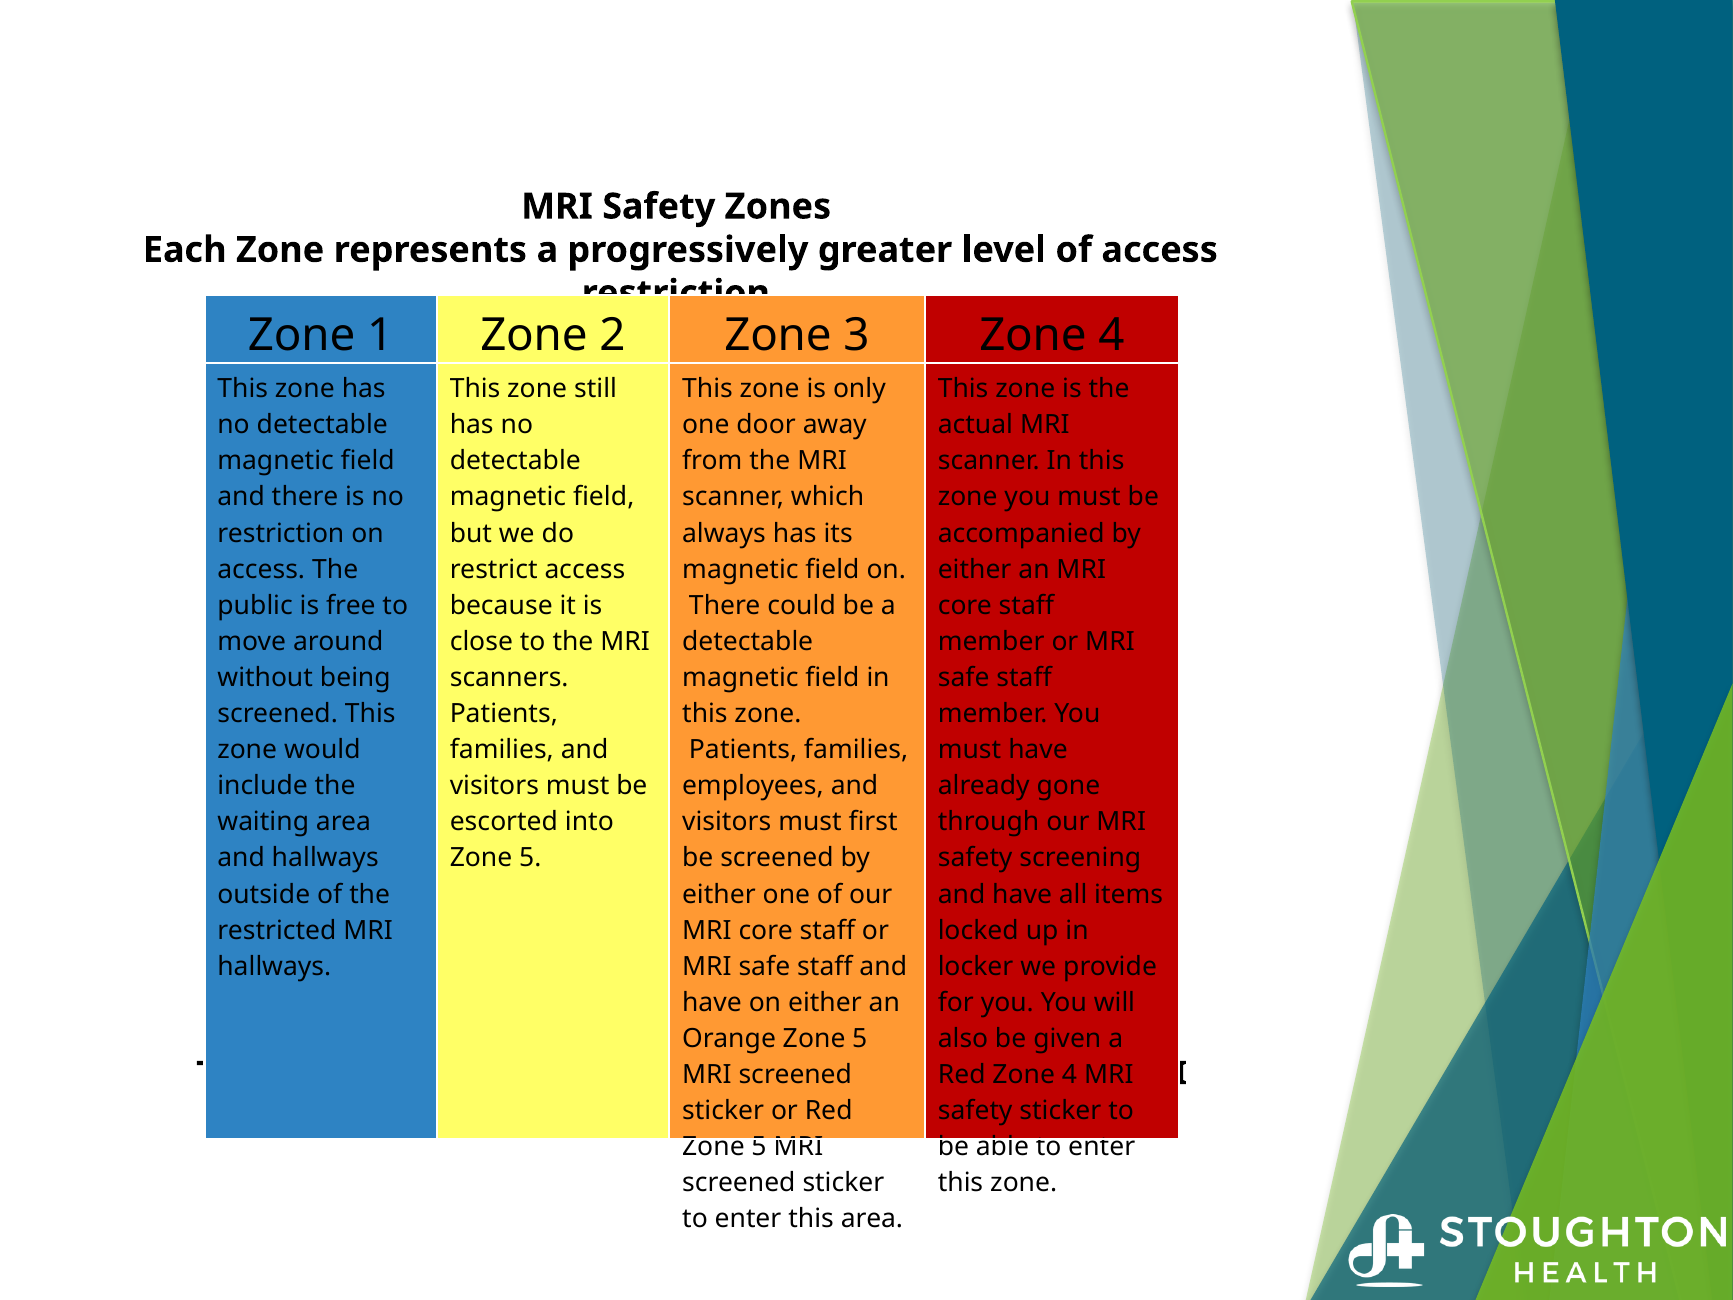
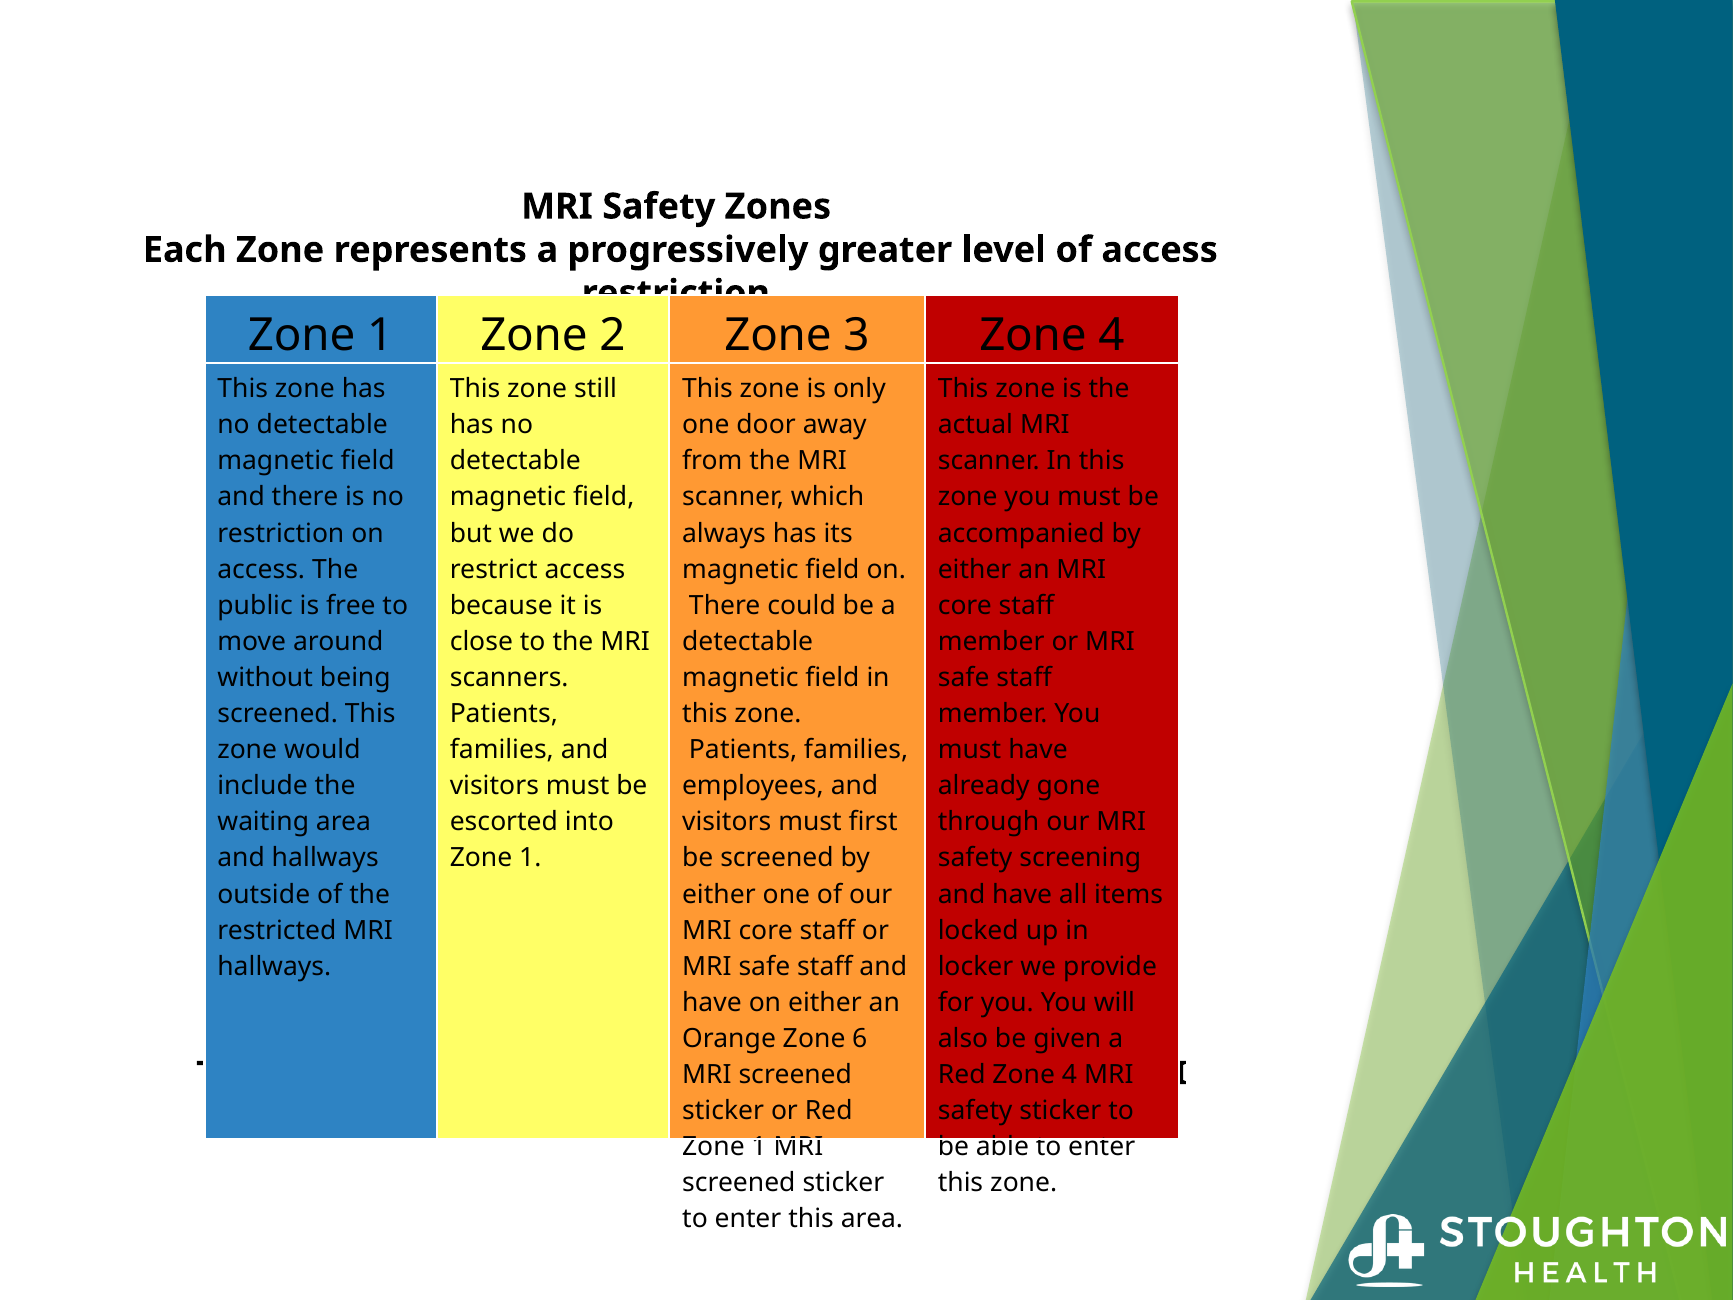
5: 5 -> 1 (530, 858)
Orange Zone 5: 5 -> 6 (860, 1039)
5: 5 -> 1 (759, 1147)
